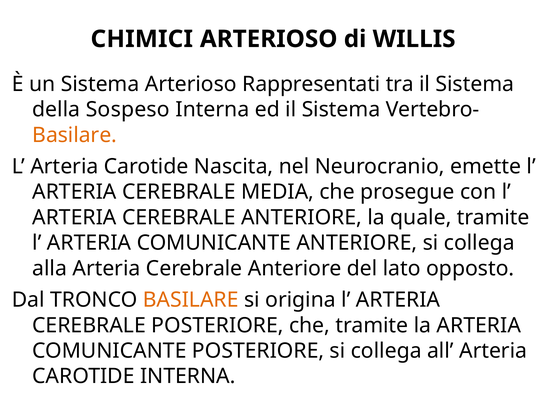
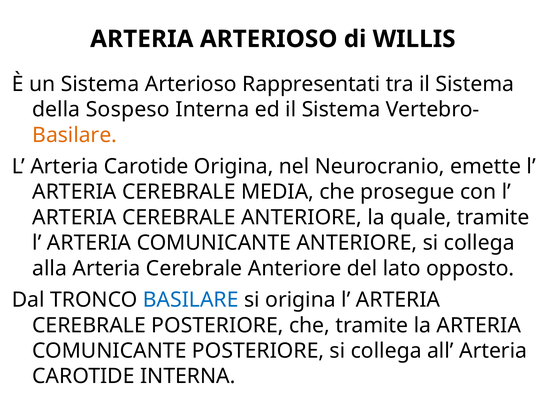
CHIMICI: CHIMICI -> ARTERIA (142, 39)
Carotide Nascita: Nascita -> Origina (234, 167)
BASILARE colour: orange -> blue (191, 300)
